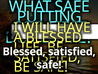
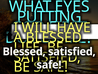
WHAT SAFE: SAFE -> EYES (72, 6)
